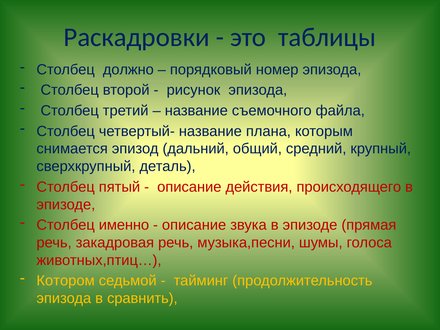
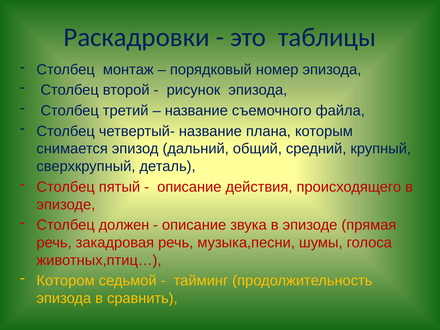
должно: должно -> монтаж (128, 70)
именно: именно -> должен (124, 225)
